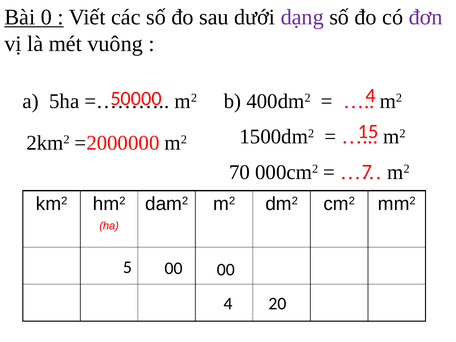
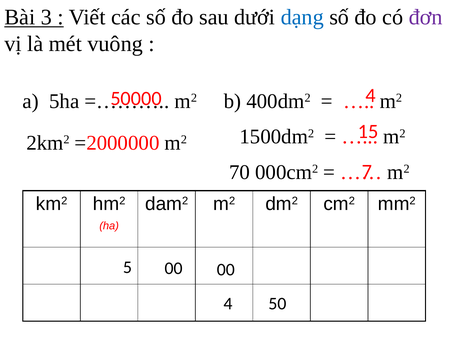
0: 0 -> 3 (46, 17)
dạng colour: purple -> blue (302, 17)
20: 20 -> 50 (277, 304)
